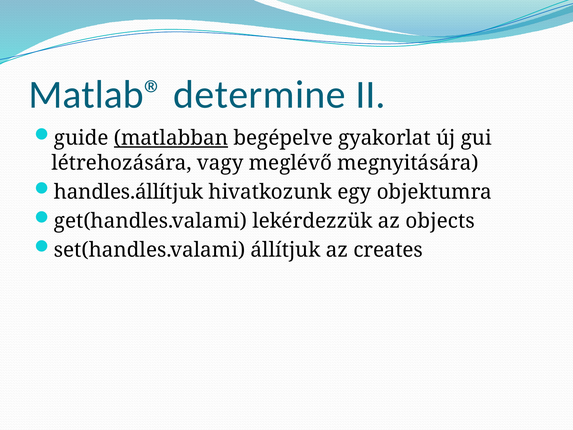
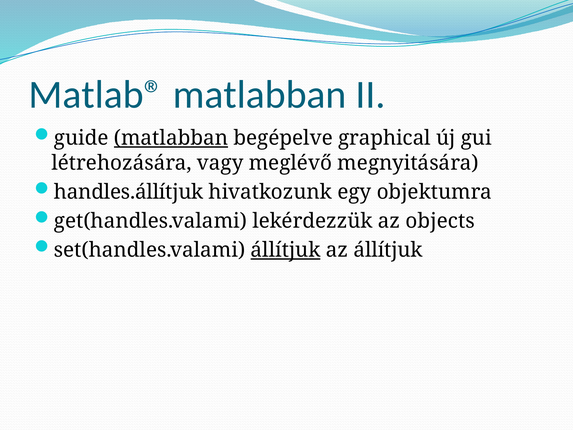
Matlab® determine: determine -> matlabban (260, 95)
gyakorlat: gyakorlat -> graphical (384, 138)
állítjuk underline: none -> present (286, 250)
az creates: creates -> állítjuk (388, 250)
